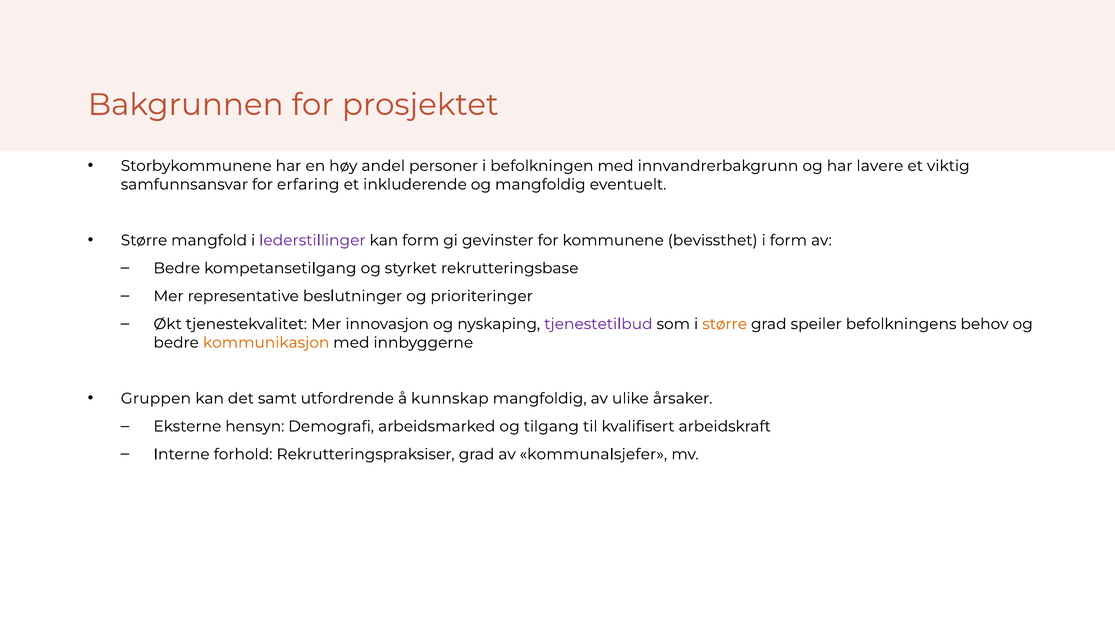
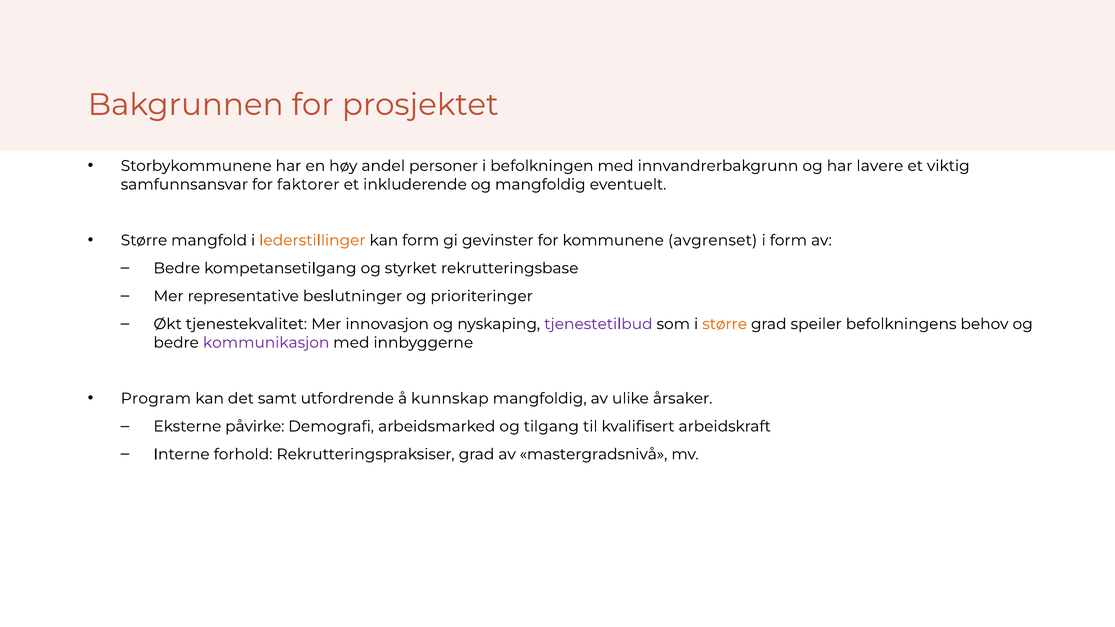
erfaring: erfaring -> faktorer (308, 185)
lederstillinger colour: purple -> orange (312, 240)
bevissthet: bevissthet -> avgrenset (713, 240)
kommunikasjon colour: orange -> purple (266, 343)
Gruppen: Gruppen -> Program (156, 399)
hensyn: hensyn -> påvirke (255, 426)
kommunalsjefer: kommunalsjefer -> mastergradsnivå (593, 454)
